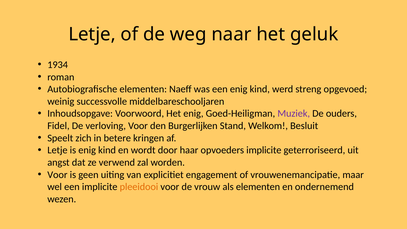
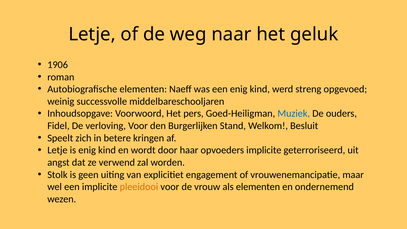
1934: 1934 -> 1906 (58, 65)
Het enig: enig -> pers (193, 114)
Muziek colour: purple -> blue (294, 114)
Voor: Voor -> Stolk (57, 175)
